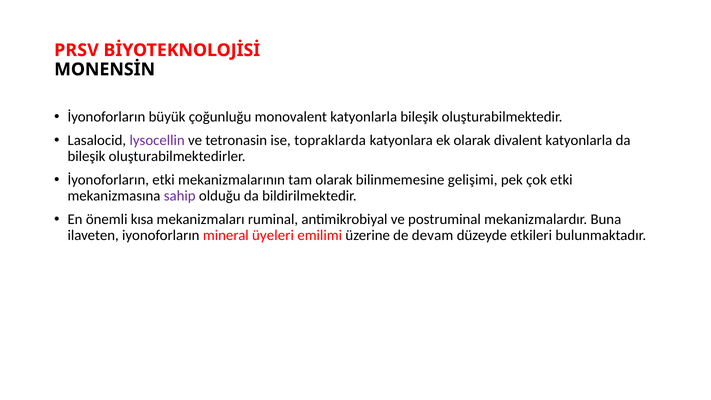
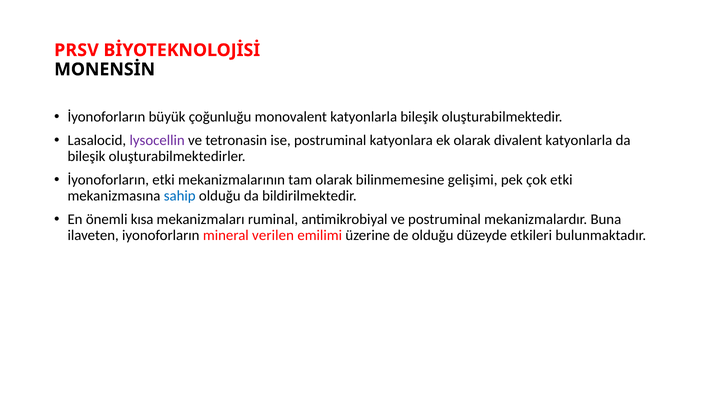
ise topraklarda: topraklarda -> postruminal (330, 140)
sahip colour: purple -> blue (180, 196)
üyeleri: üyeleri -> verilen (273, 235)
de devam: devam -> olduğu (433, 235)
